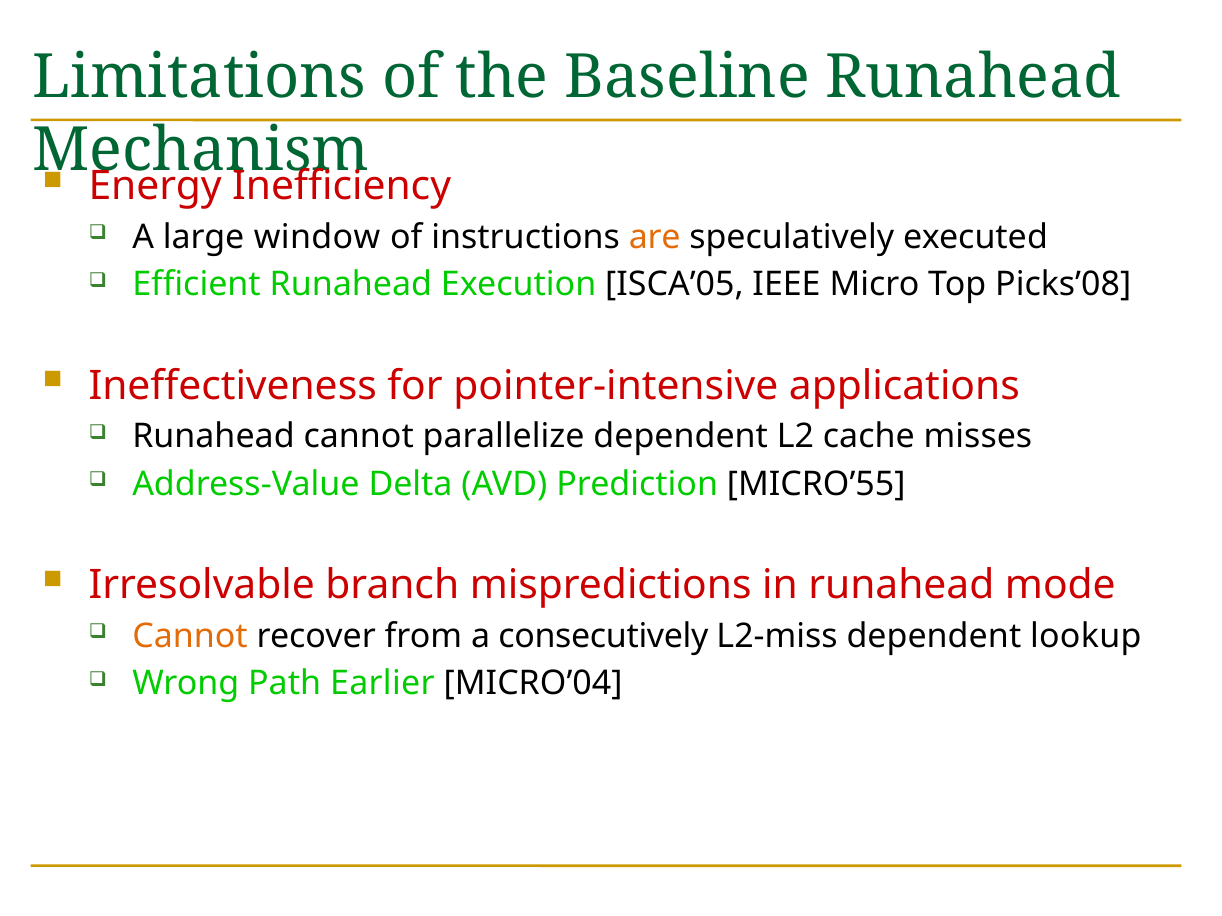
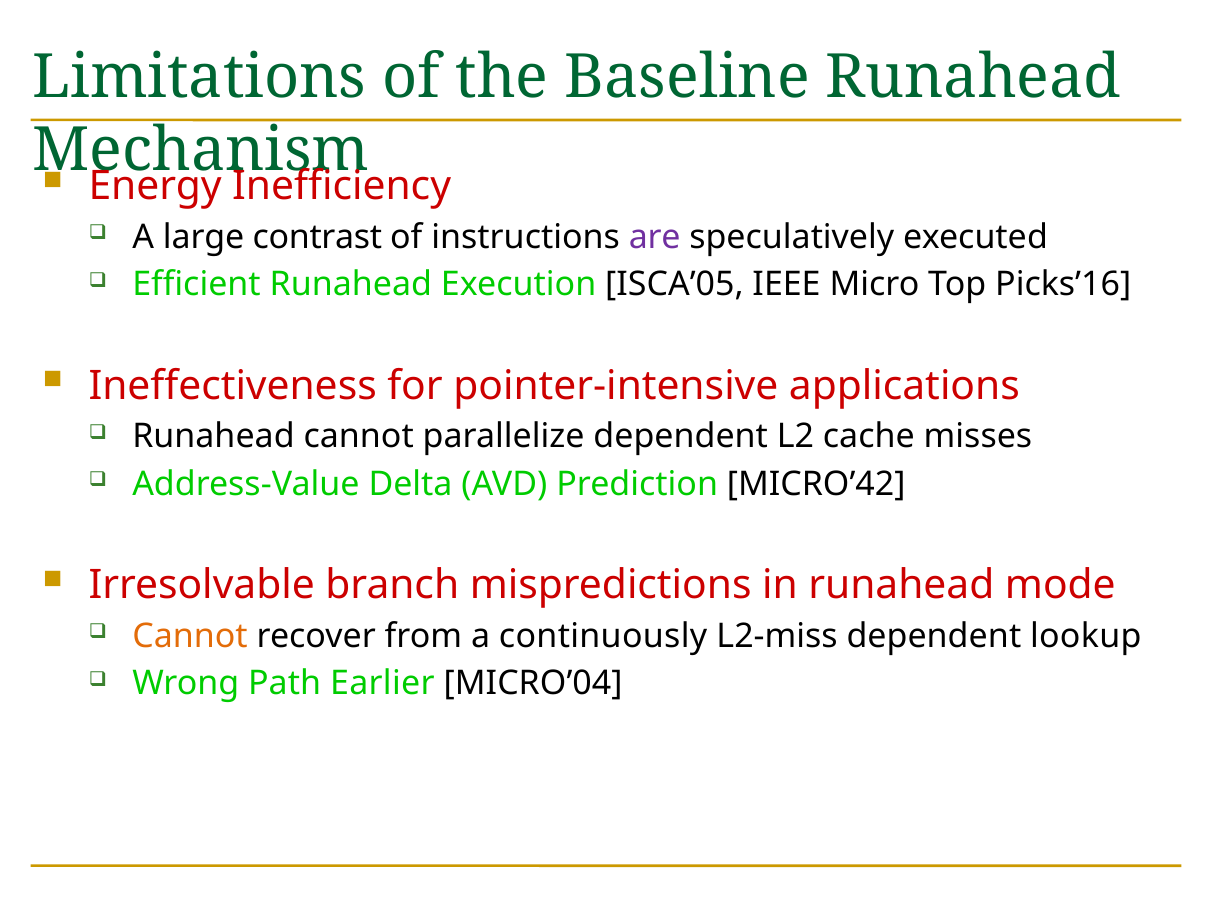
window: window -> contrast (317, 237)
are colour: orange -> purple (655, 237)
Picks’08: Picks’08 -> Picks’16 (1063, 285)
MICRO’55: MICRO’55 -> MICRO’42 (816, 484)
consecutively: consecutively -> continuously (603, 636)
